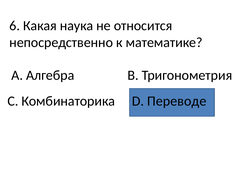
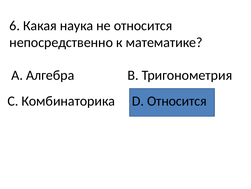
D Переводе: Переводе -> Относится (177, 101)
